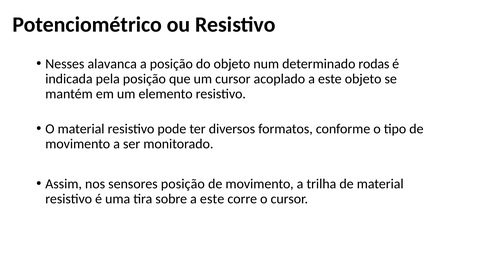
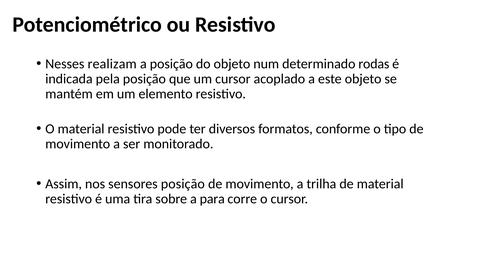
alavanca: alavanca -> realizam (112, 64)
sobre a este: este -> para (212, 199)
